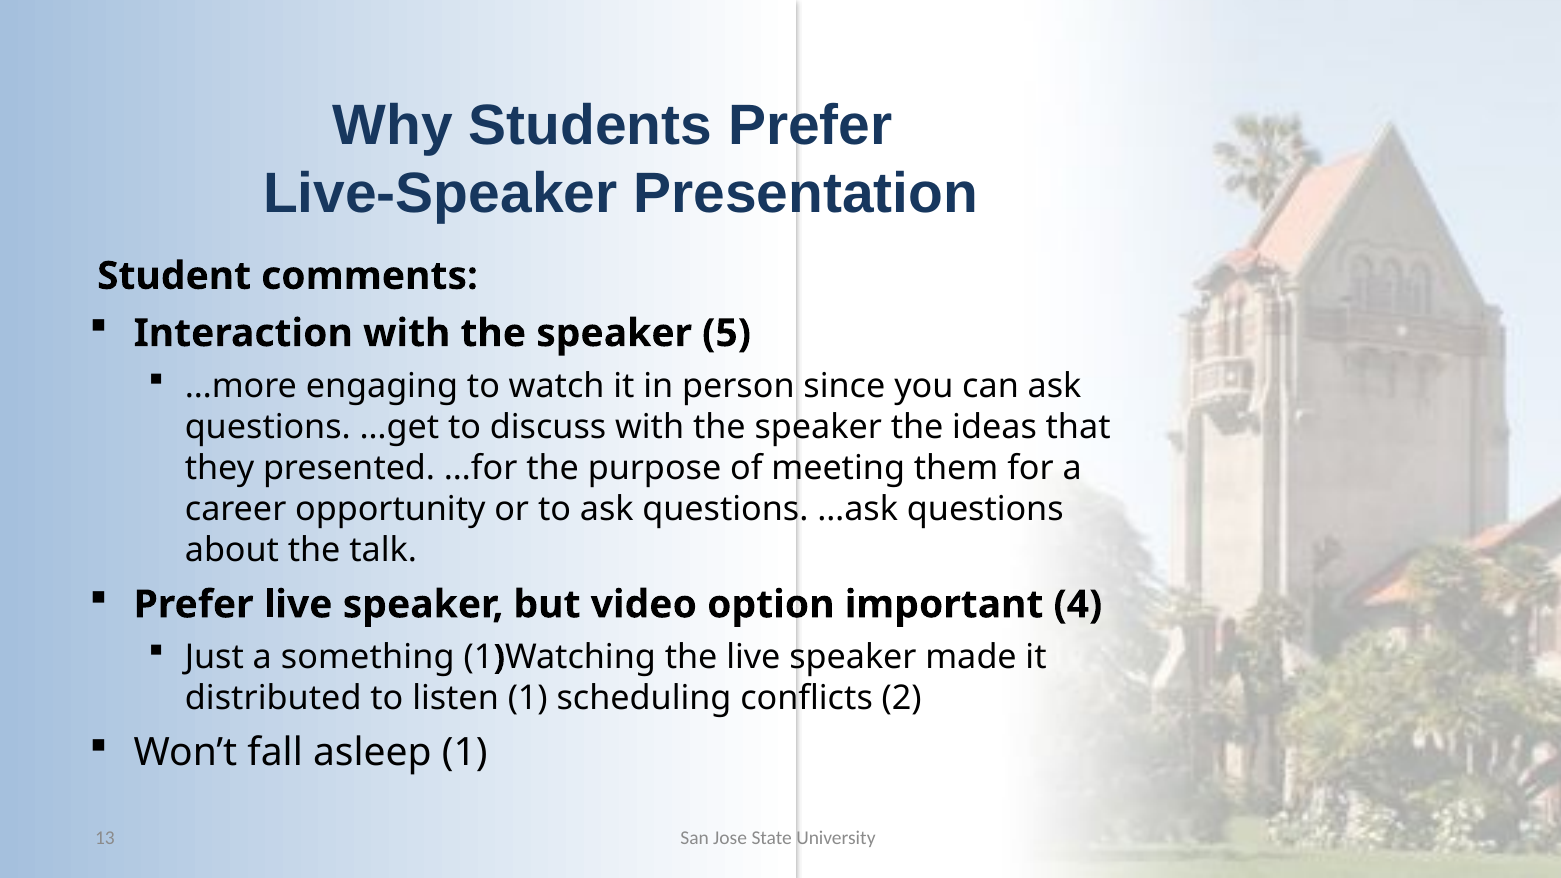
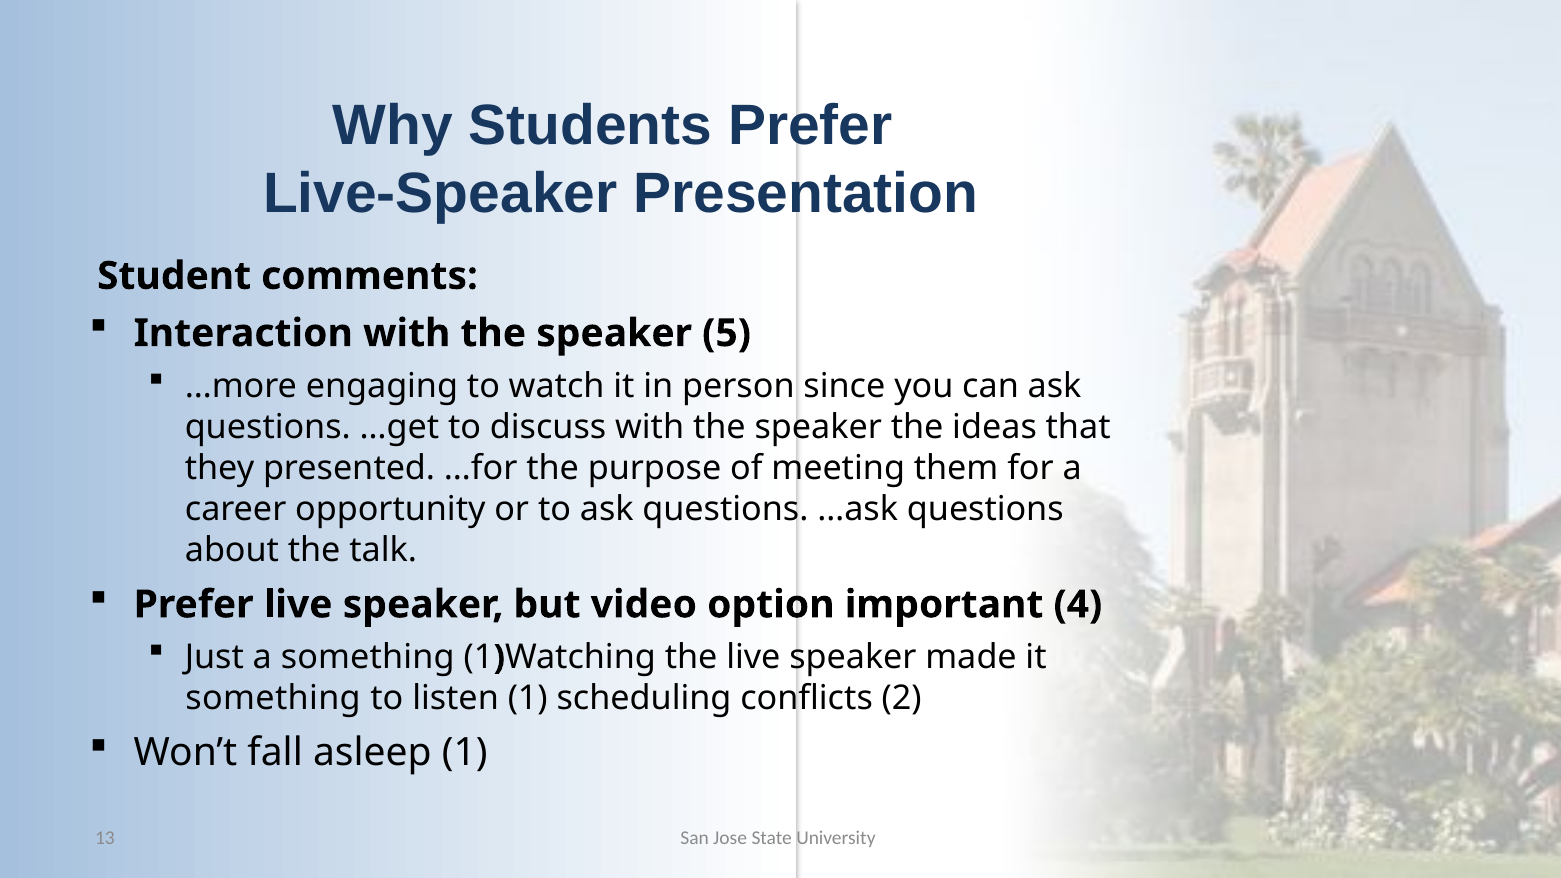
distributed: distributed -> something (273, 698)
